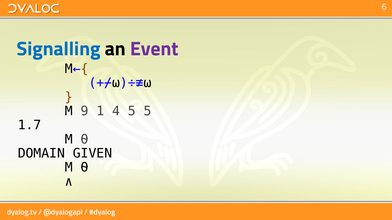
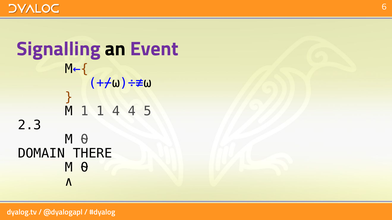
Signalling colour: blue -> purple (59, 49)
M 9: 9 -> 1 (85, 111)
4 5: 5 -> 4 (132, 111)
1.7: 1.7 -> 2.3 (30, 125)
GIVEN: GIVEN -> THERE (92, 154)
